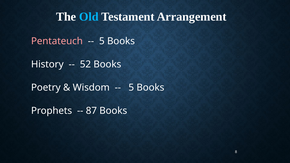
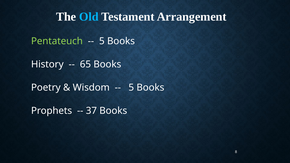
Pentateuch colour: pink -> light green (57, 41)
52: 52 -> 65 (85, 64)
87: 87 -> 37 (91, 111)
